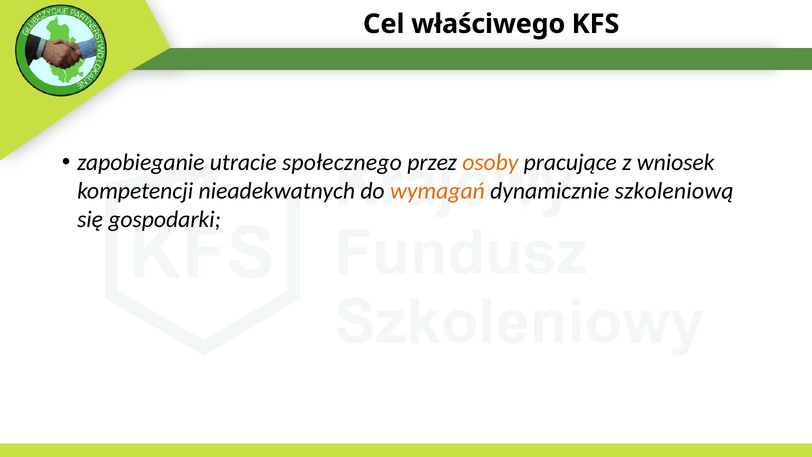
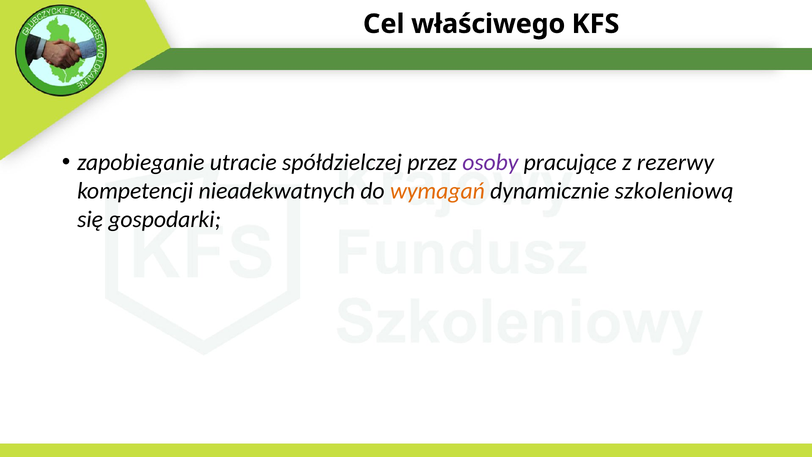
społecznego: społecznego -> spółdzielczej (342, 163)
osoby colour: orange -> purple (490, 163)
wniosek: wniosek -> rezerwy (675, 163)
